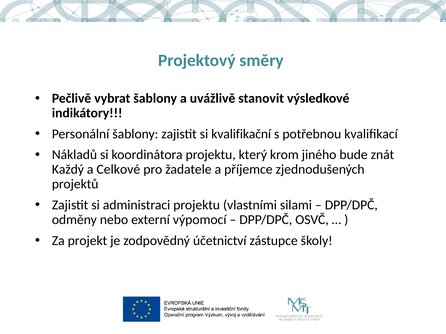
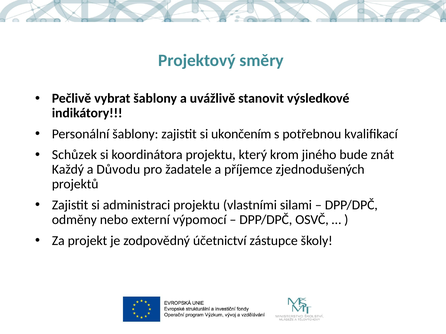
kvalifikační: kvalifikační -> ukončením (241, 134)
Nákladů: Nákladů -> Schůzek (74, 155)
Celkové: Celkové -> Důvodu (118, 170)
